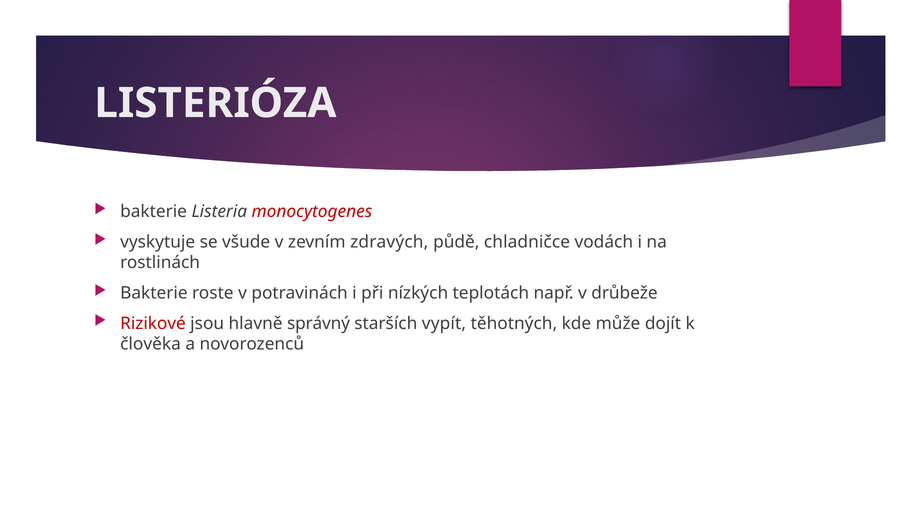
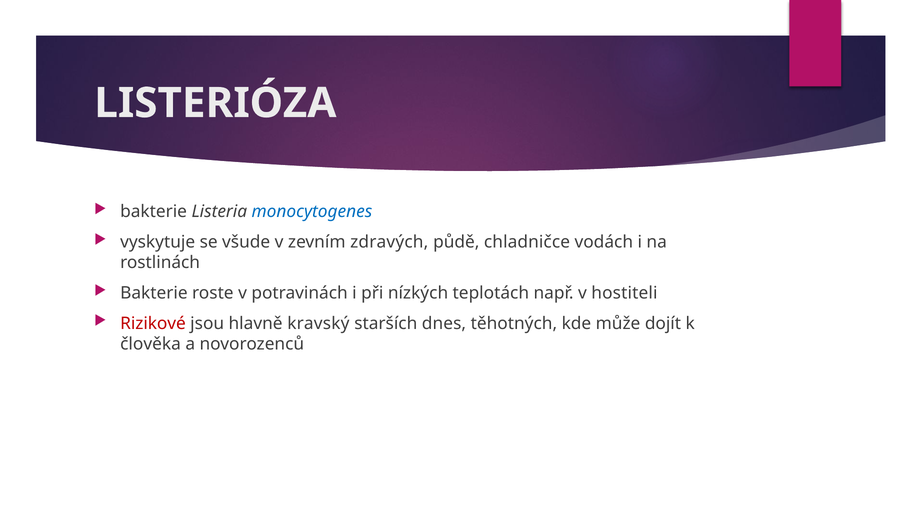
monocytogenes colour: red -> blue (312, 212)
drůbeže: drůbeže -> hostiteli (624, 293)
správný: správný -> kravský (318, 324)
vypít: vypít -> dnes (444, 324)
